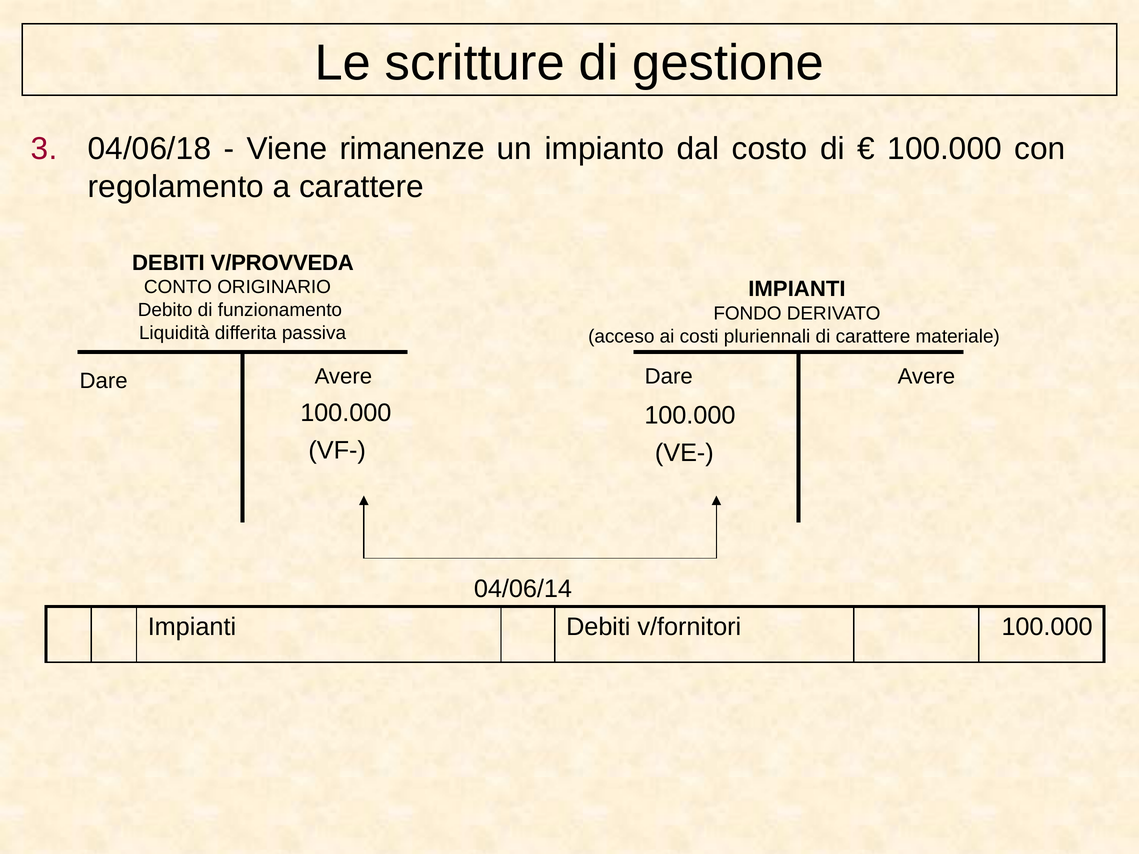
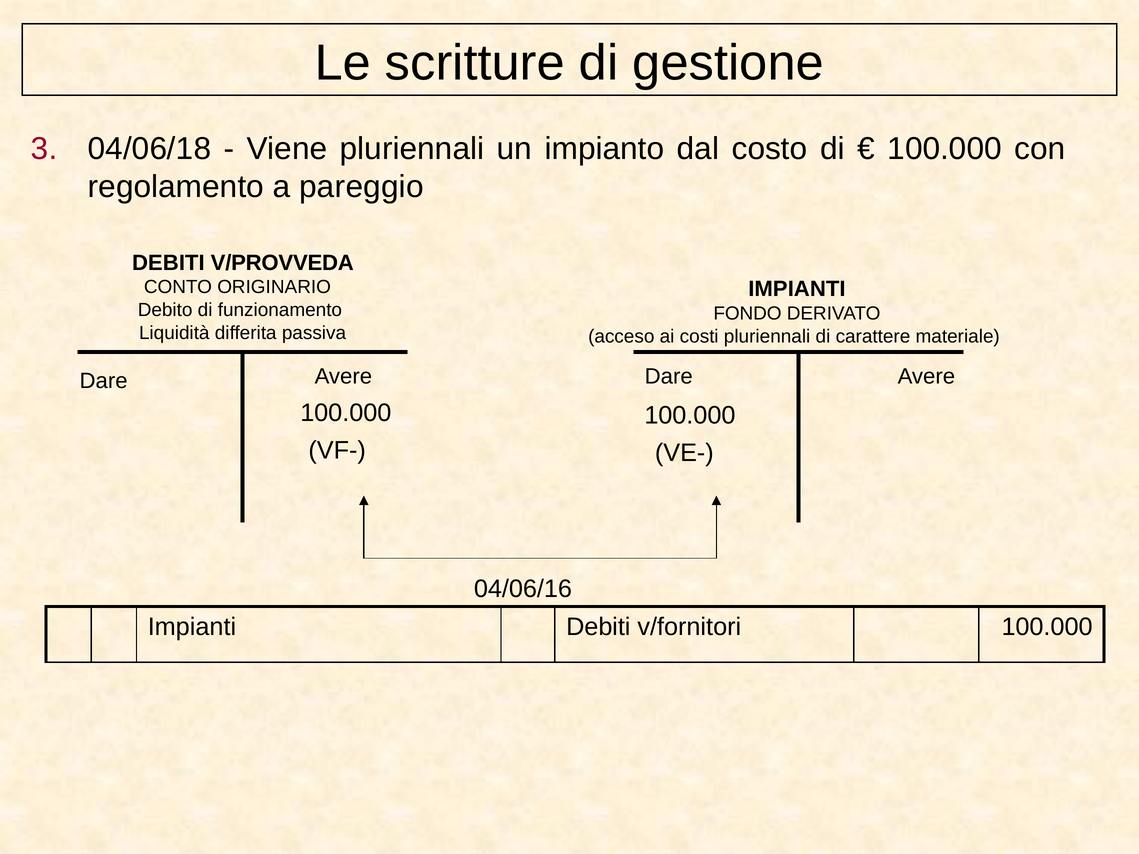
Viene rimanenze: rimanenze -> pluriennali (412, 149)
a carattere: carattere -> pareggio (361, 187)
04/06/14: 04/06/14 -> 04/06/16 (523, 589)
